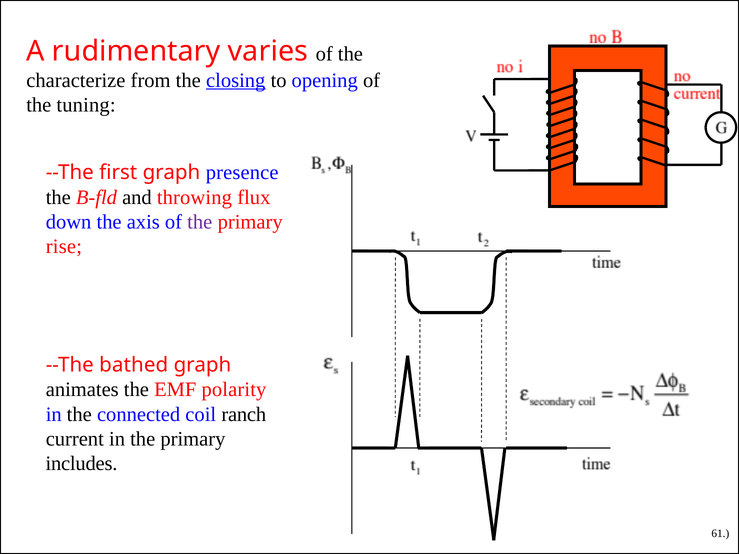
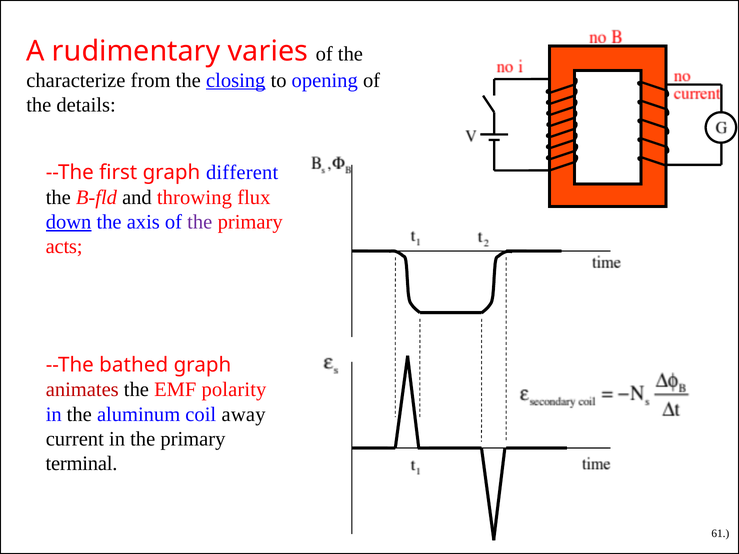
tuning: tuning -> details (86, 105)
presence: presence -> different (242, 173)
down underline: none -> present (69, 222)
rise: rise -> acts (64, 247)
animates colour: black -> red (82, 390)
connected: connected -> aluminum (139, 414)
ranch: ranch -> away (244, 414)
includes: includes -> terminal (81, 464)
